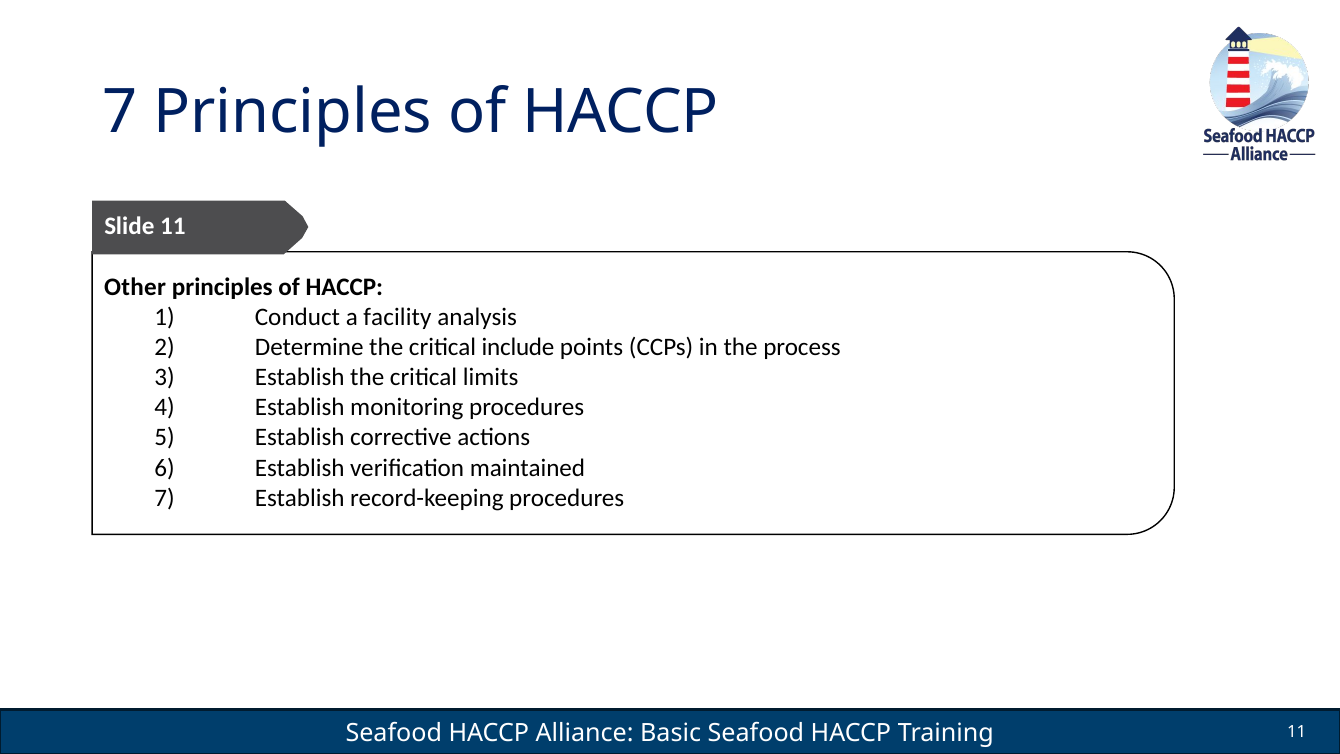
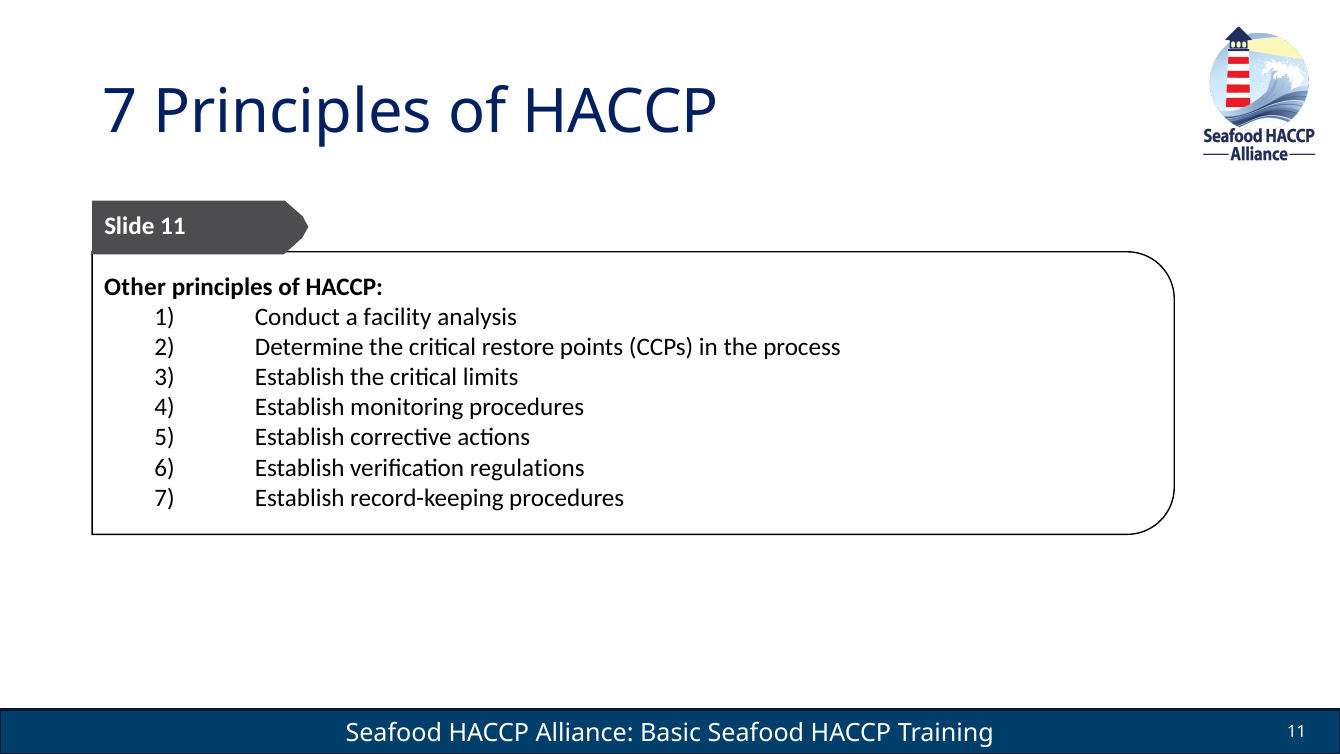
include: include -> restore (518, 347)
maintained: maintained -> regulations (527, 468)
